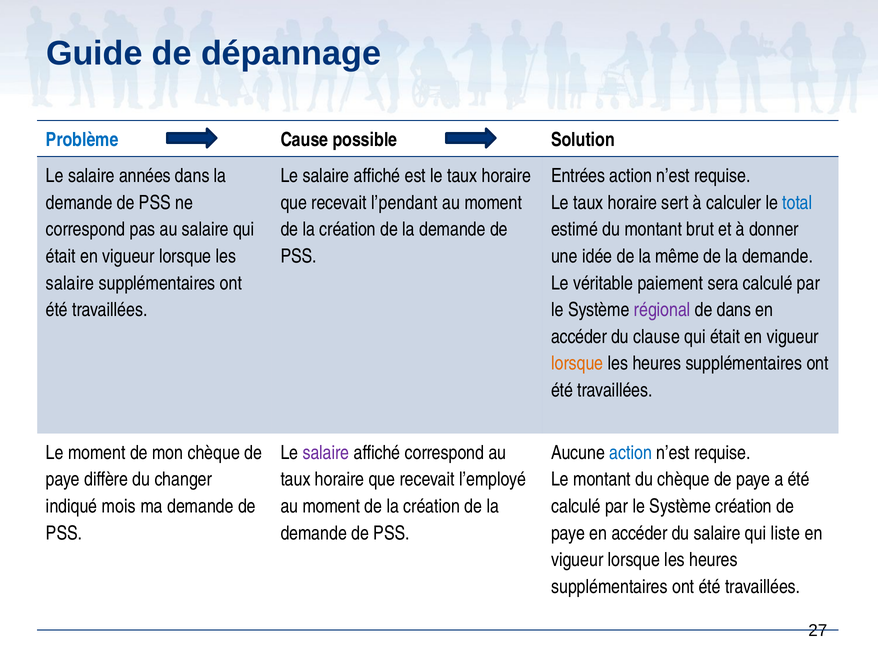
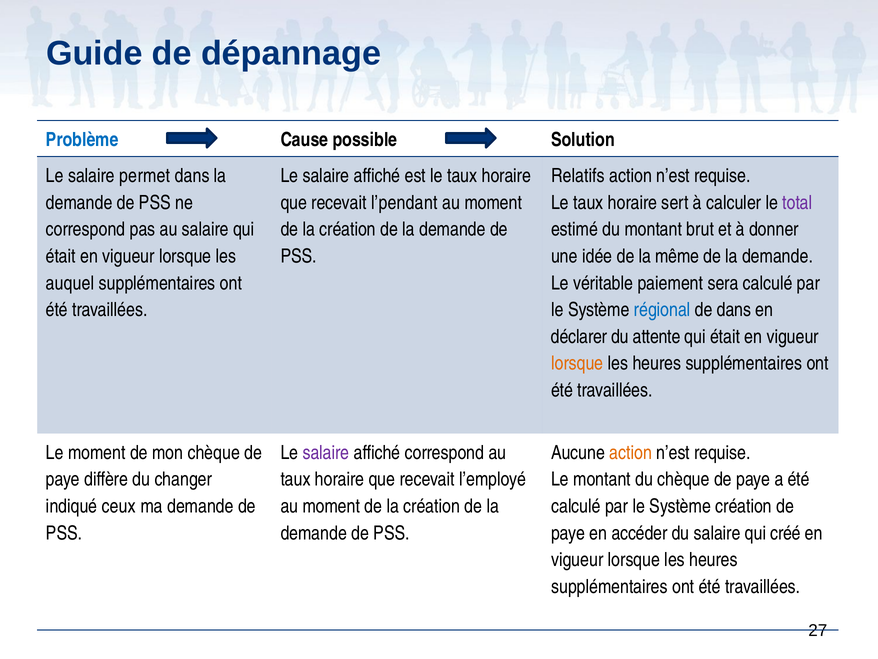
années: années -> permet (145, 176)
Entrées: Entrées -> Relatifs (578, 176)
total colour: blue -> purple (797, 202)
salaire: salaire -> auquel (70, 283)
régional colour: purple -> blue (662, 310)
accéder: accéder -> déclarer (579, 336)
clause: clause -> attente (657, 336)
action colour: blue -> orange (631, 452)
mois: mois -> ceux (119, 506)
liste: liste -> créé (786, 533)
